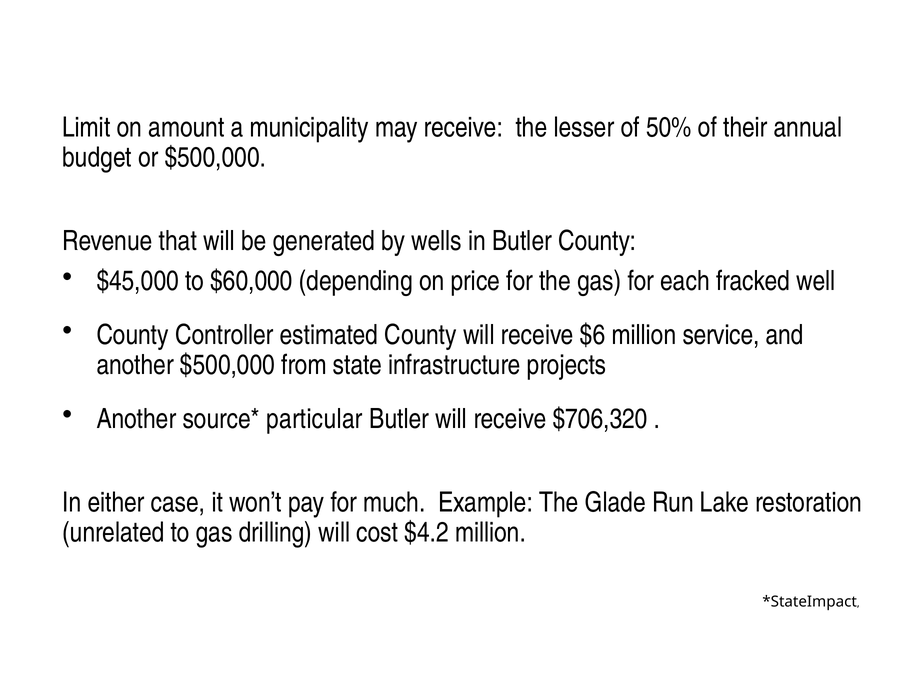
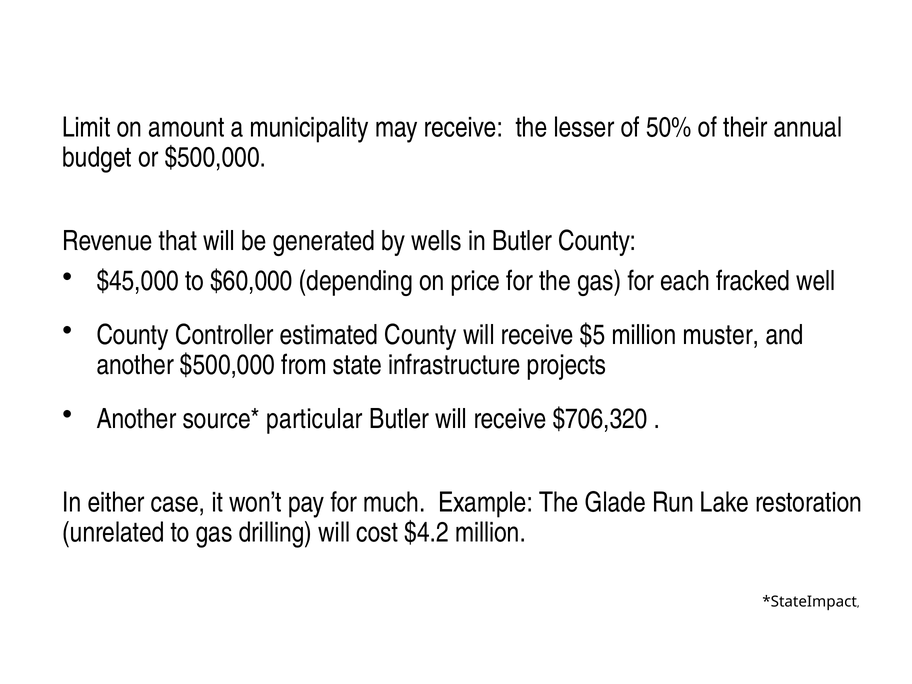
$6: $6 -> $5 (593, 335)
service: service -> muster (721, 335)
